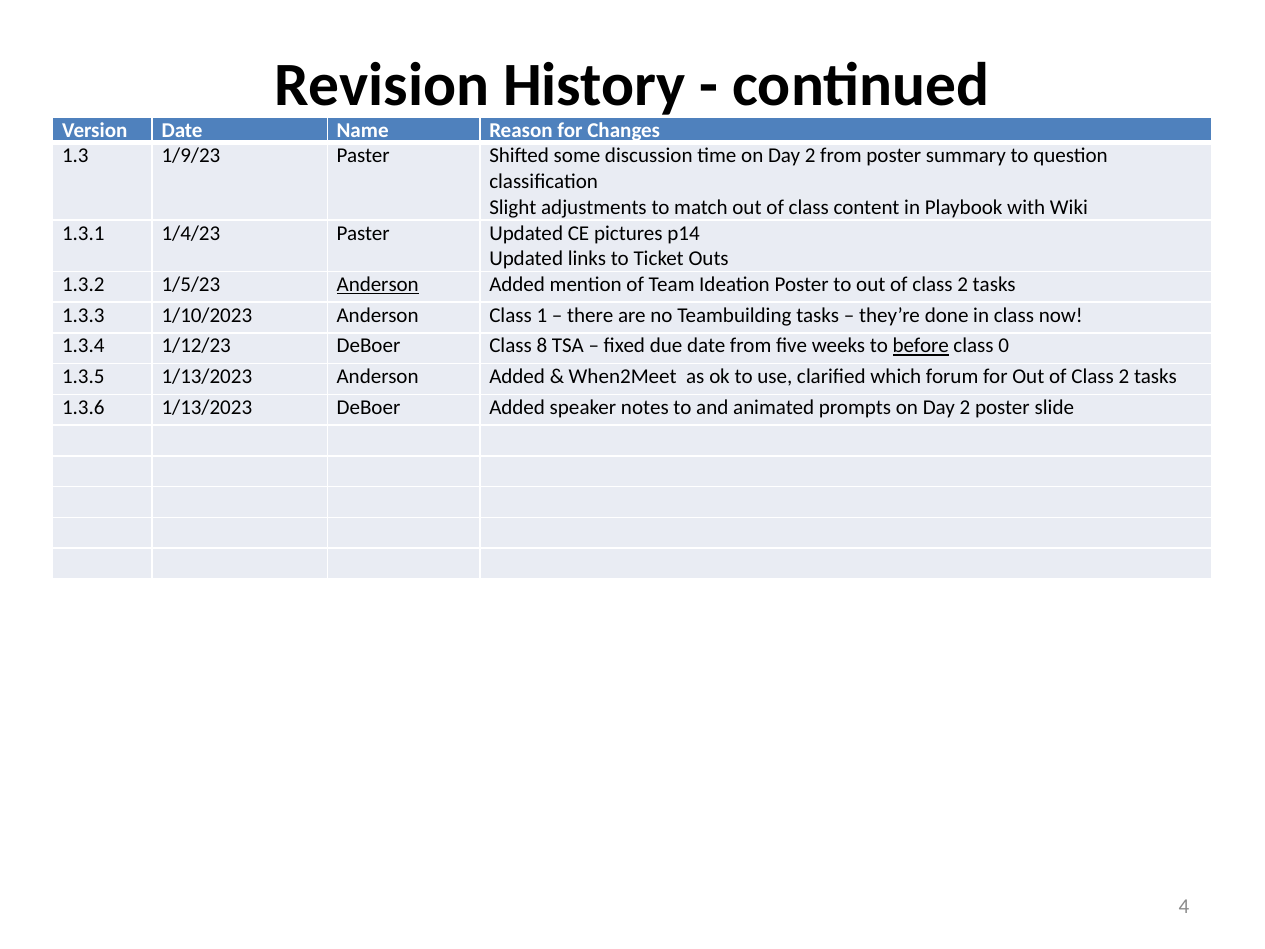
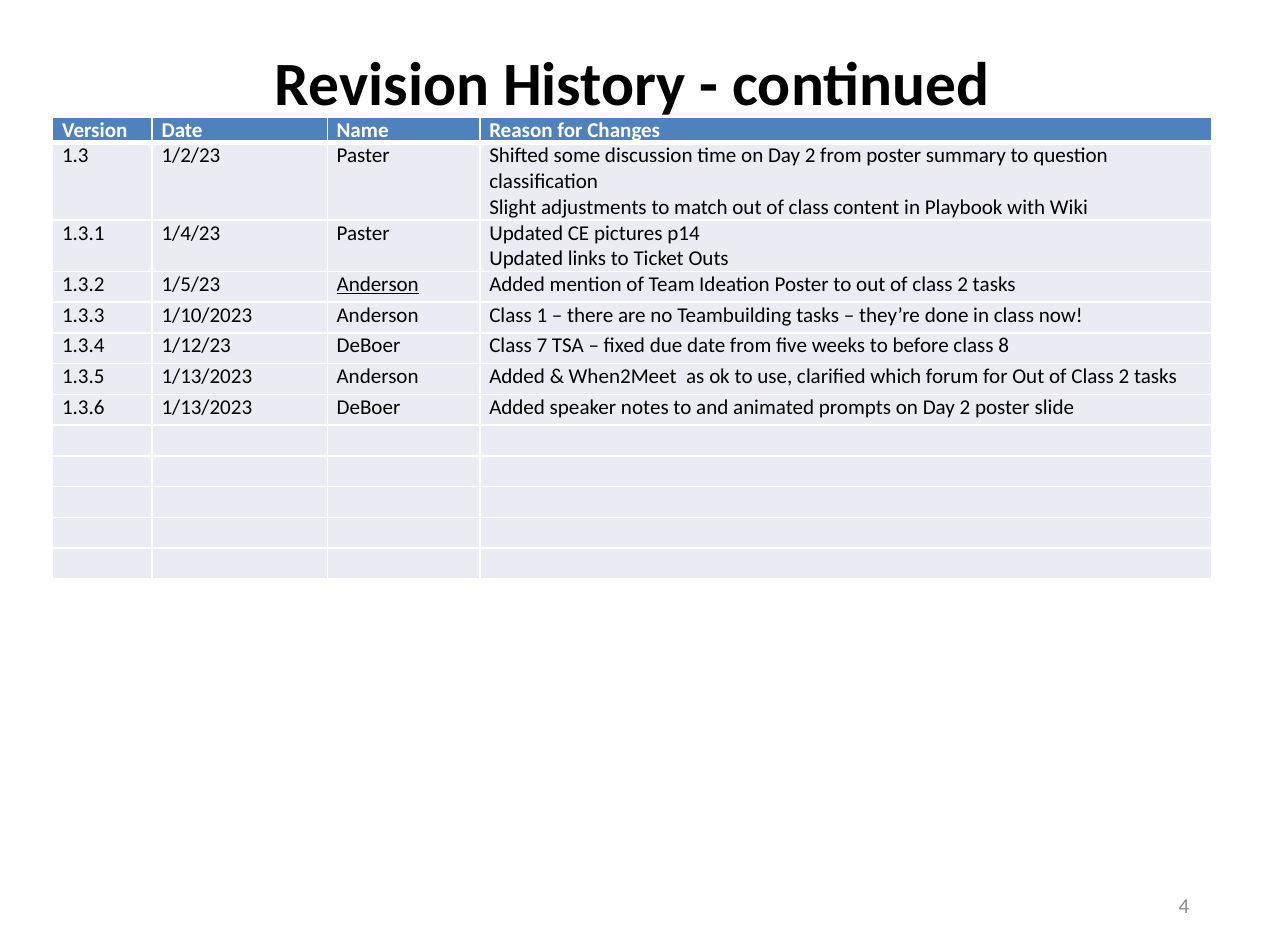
1/9/23: 1/9/23 -> 1/2/23 (191, 156)
8: 8 -> 7 (542, 346)
before underline: present -> none (921, 346)
0: 0 -> 8 (1004, 346)
